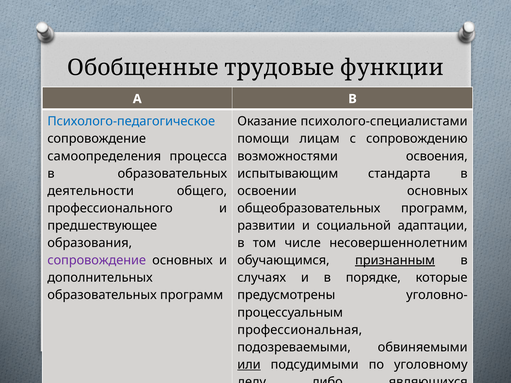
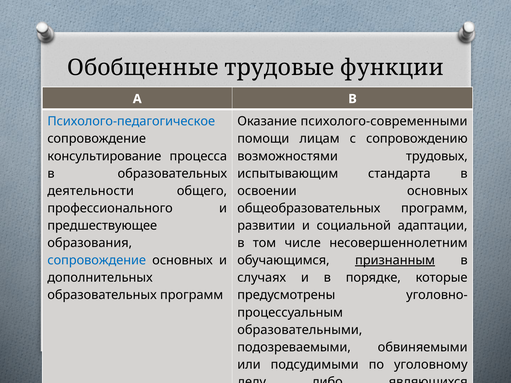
психолого-специалистами: психолого-специалистами -> психолого-современными (384, 121)
самоопределения: самоопределения -> консультирование (104, 156)
освоения: освоения -> трудовых (437, 156)
сопровождение colour: purple -> blue (97, 261)
профессиональная: профессиональная -> образовательными (300, 330)
или underline: present -> none (249, 365)
